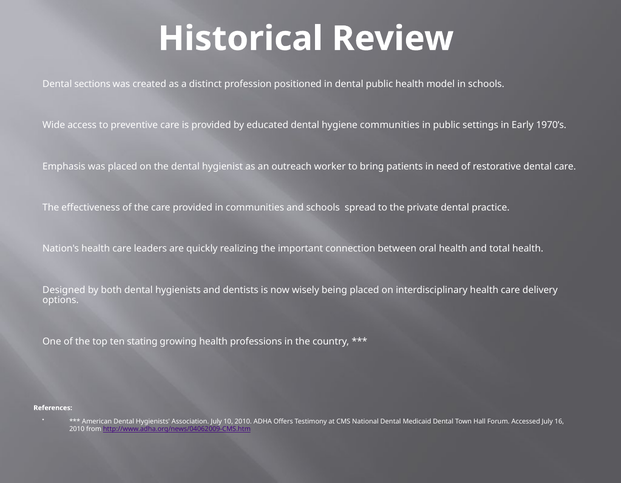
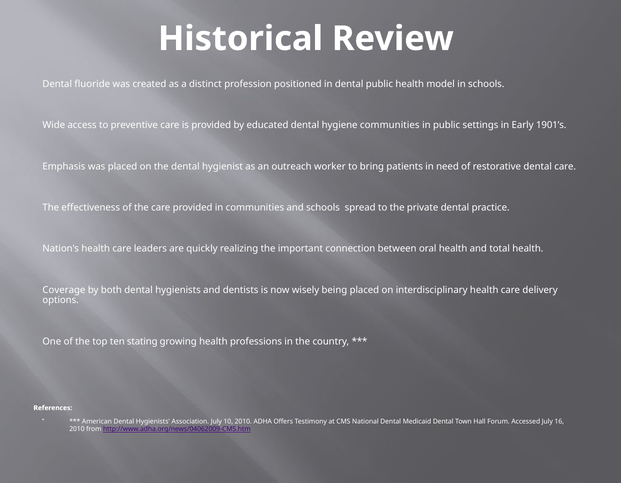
sections: sections -> fluoride (92, 84)
1970’s: 1970’s -> 1901’s (551, 125)
Designed: Designed -> Coverage (64, 290)
